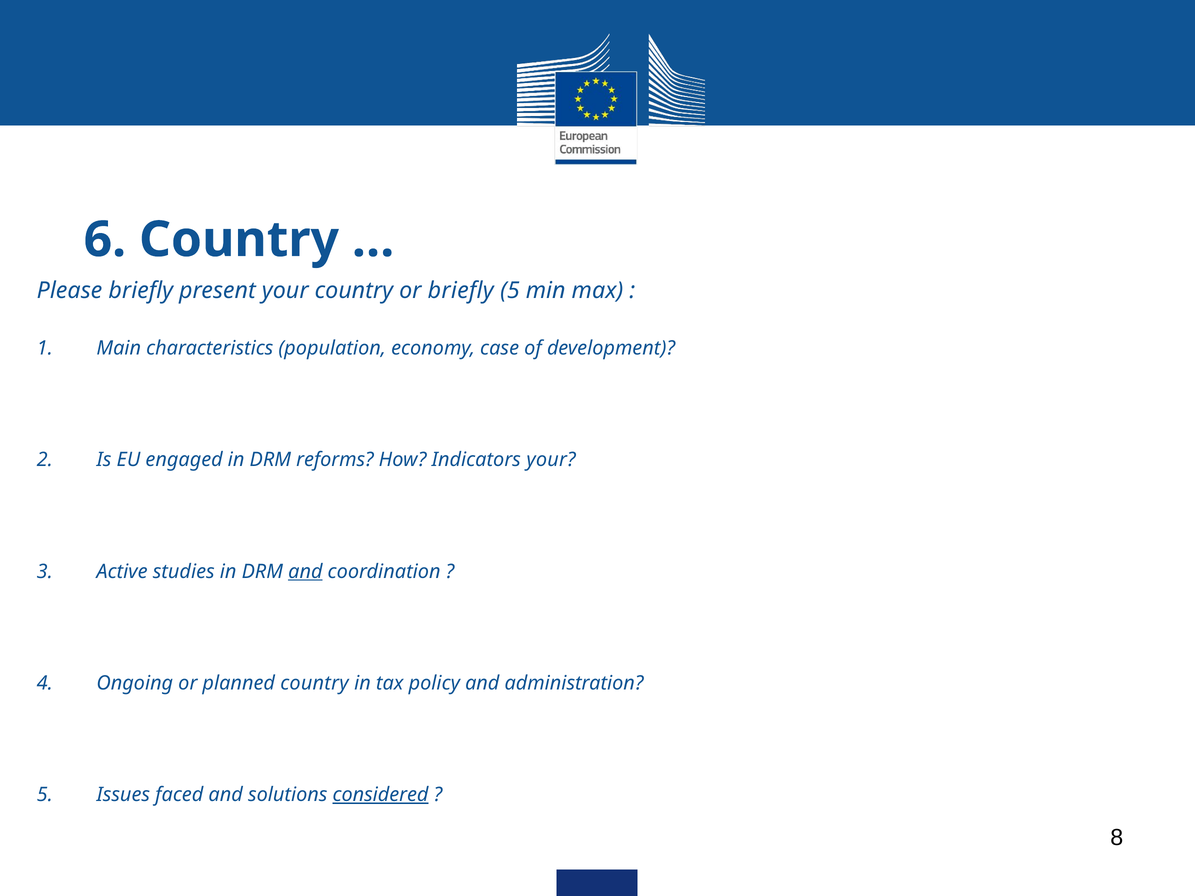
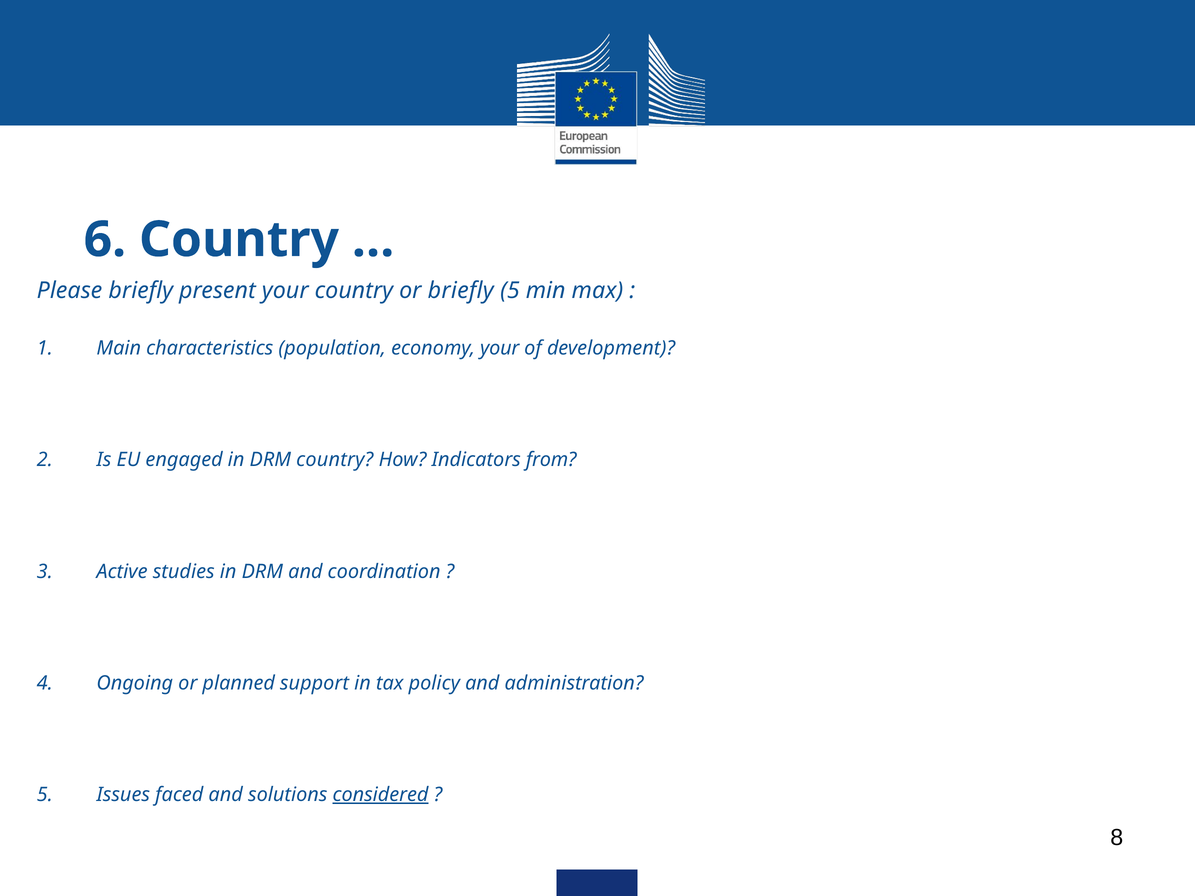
economy case: case -> your (500, 348)
DRM reforms: reforms -> country (335, 460)
Indicators your: your -> from (551, 460)
and underline: present -> none (305, 572)
planned country: country -> support (314, 683)
